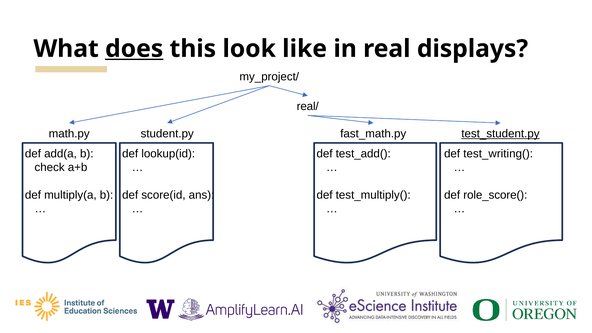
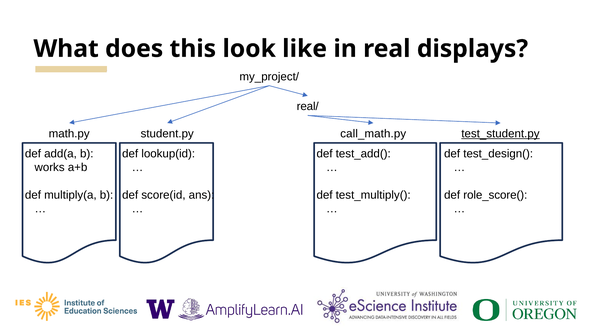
does underline: present -> none (134, 49)
fast_math.py: fast_math.py -> call_math.py (373, 134)
test_writing(: test_writing( -> test_design( (498, 154)
check: check -> works (50, 167)
